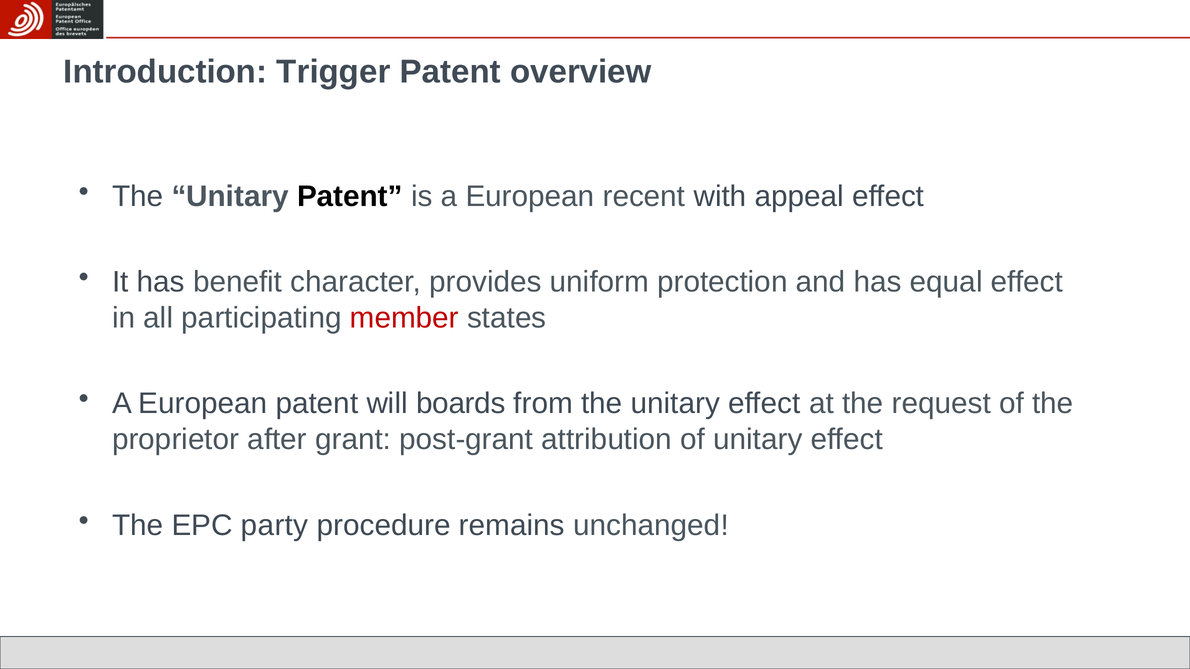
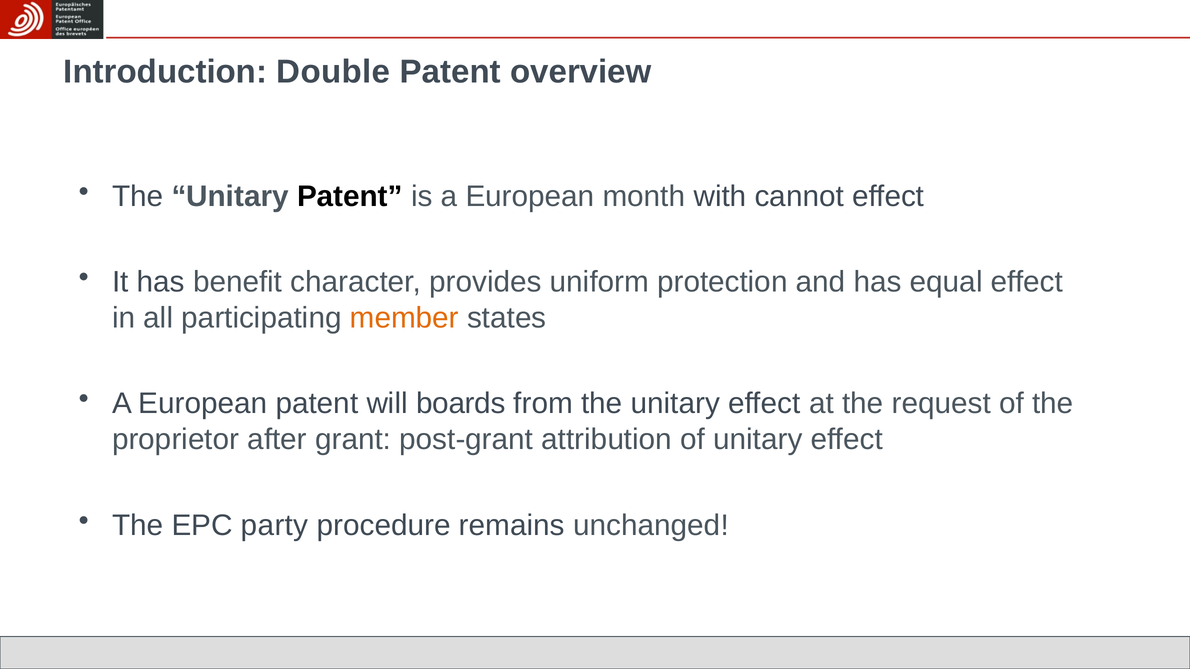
Trigger: Trigger -> Double (333, 72)
recent: recent -> month (644, 197)
appeal: appeal -> cannot (799, 197)
member colour: red -> orange (404, 318)
